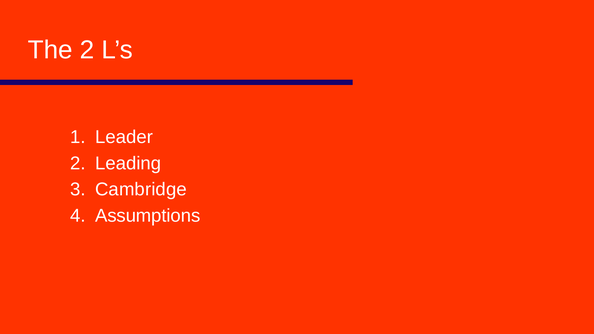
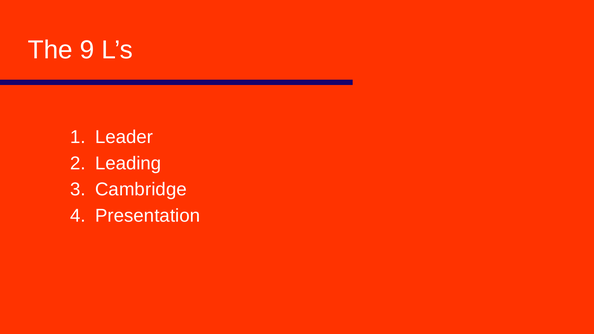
The 2: 2 -> 9 (87, 50)
Assumptions: Assumptions -> Presentation (148, 216)
